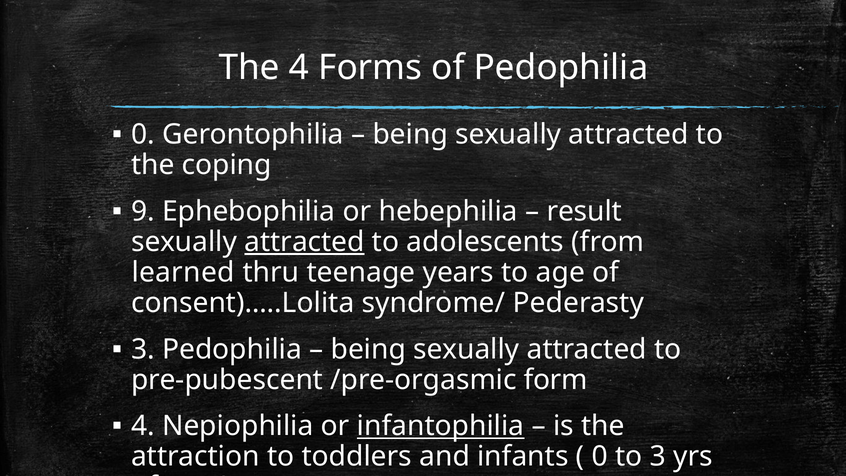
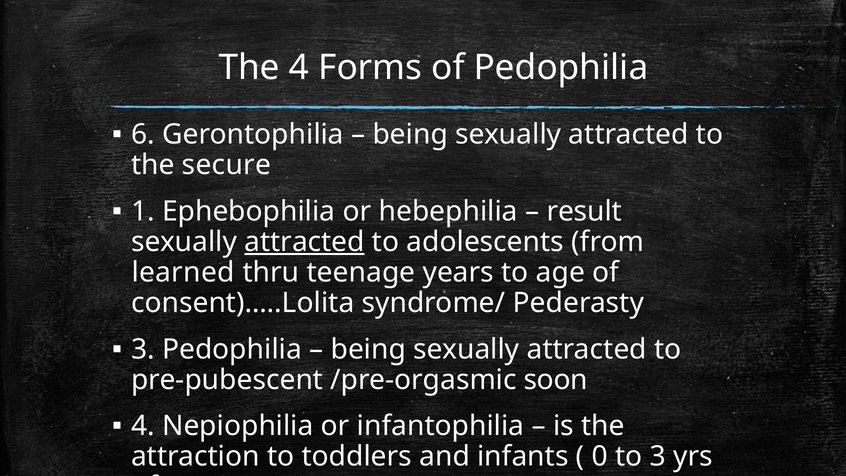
0: 0 -> 6 (143, 135)
coping: coping -> secure (227, 165)
9: 9 -> 1 (143, 211)
form: form -> soon (556, 380)
infantophilia underline: present -> none (441, 426)
